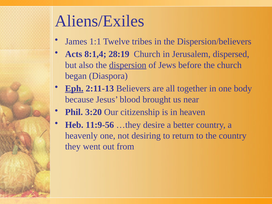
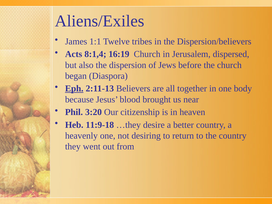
28:19: 28:19 -> 16:19 (119, 54)
dispersion underline: present -> none (128, 65)
11:9-56: 11:9-56 -> 11:9-18 (100, 125)
